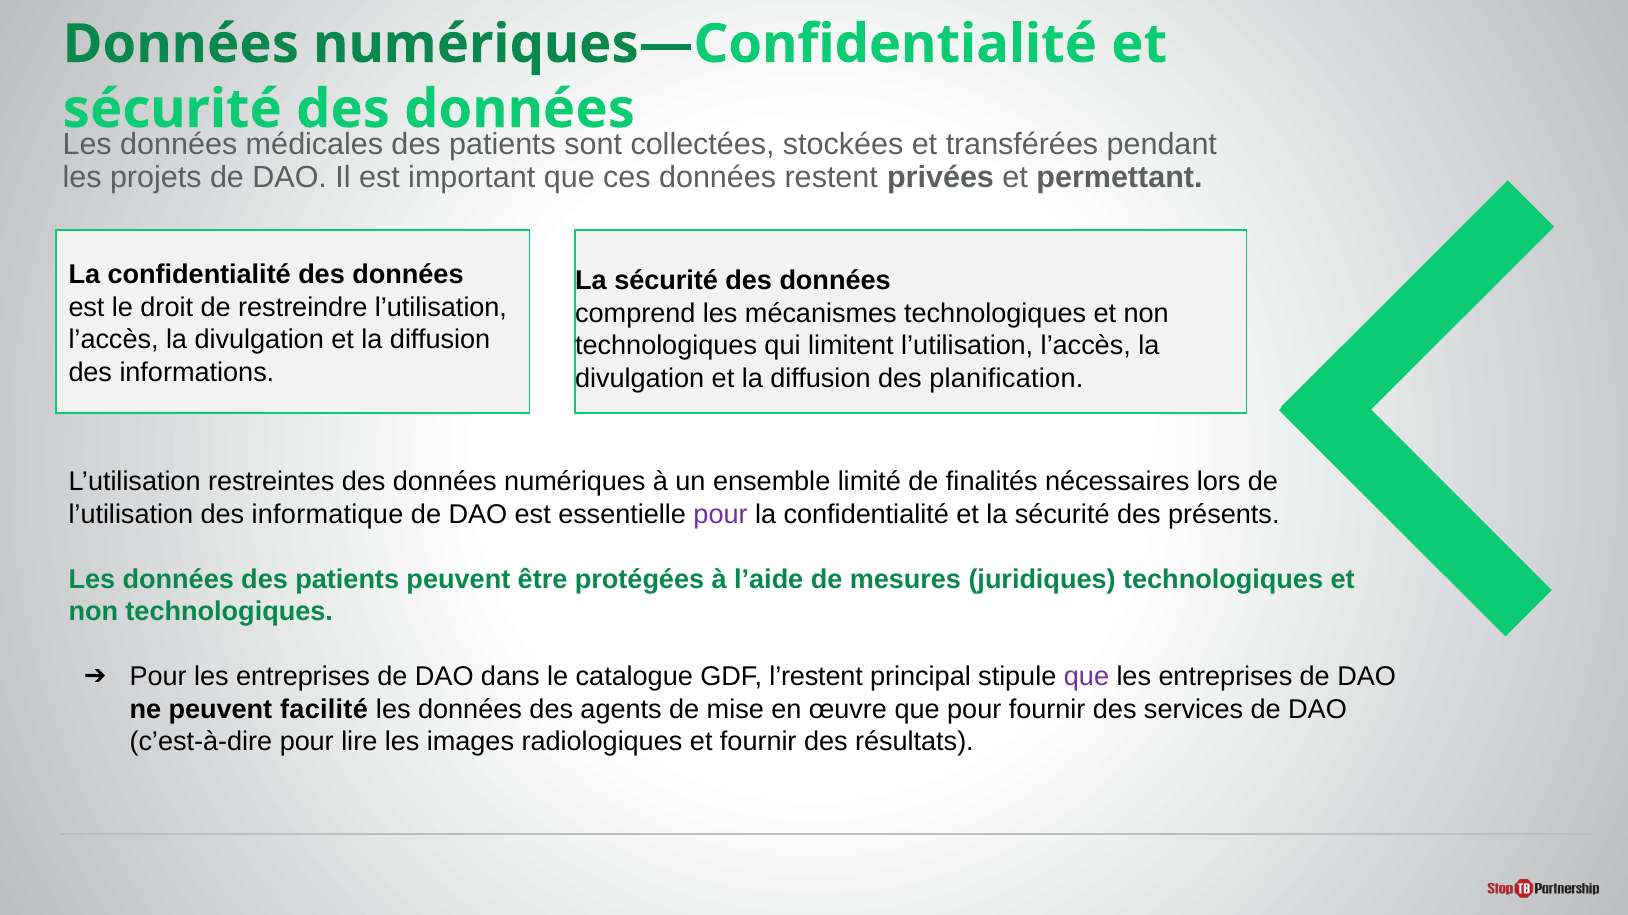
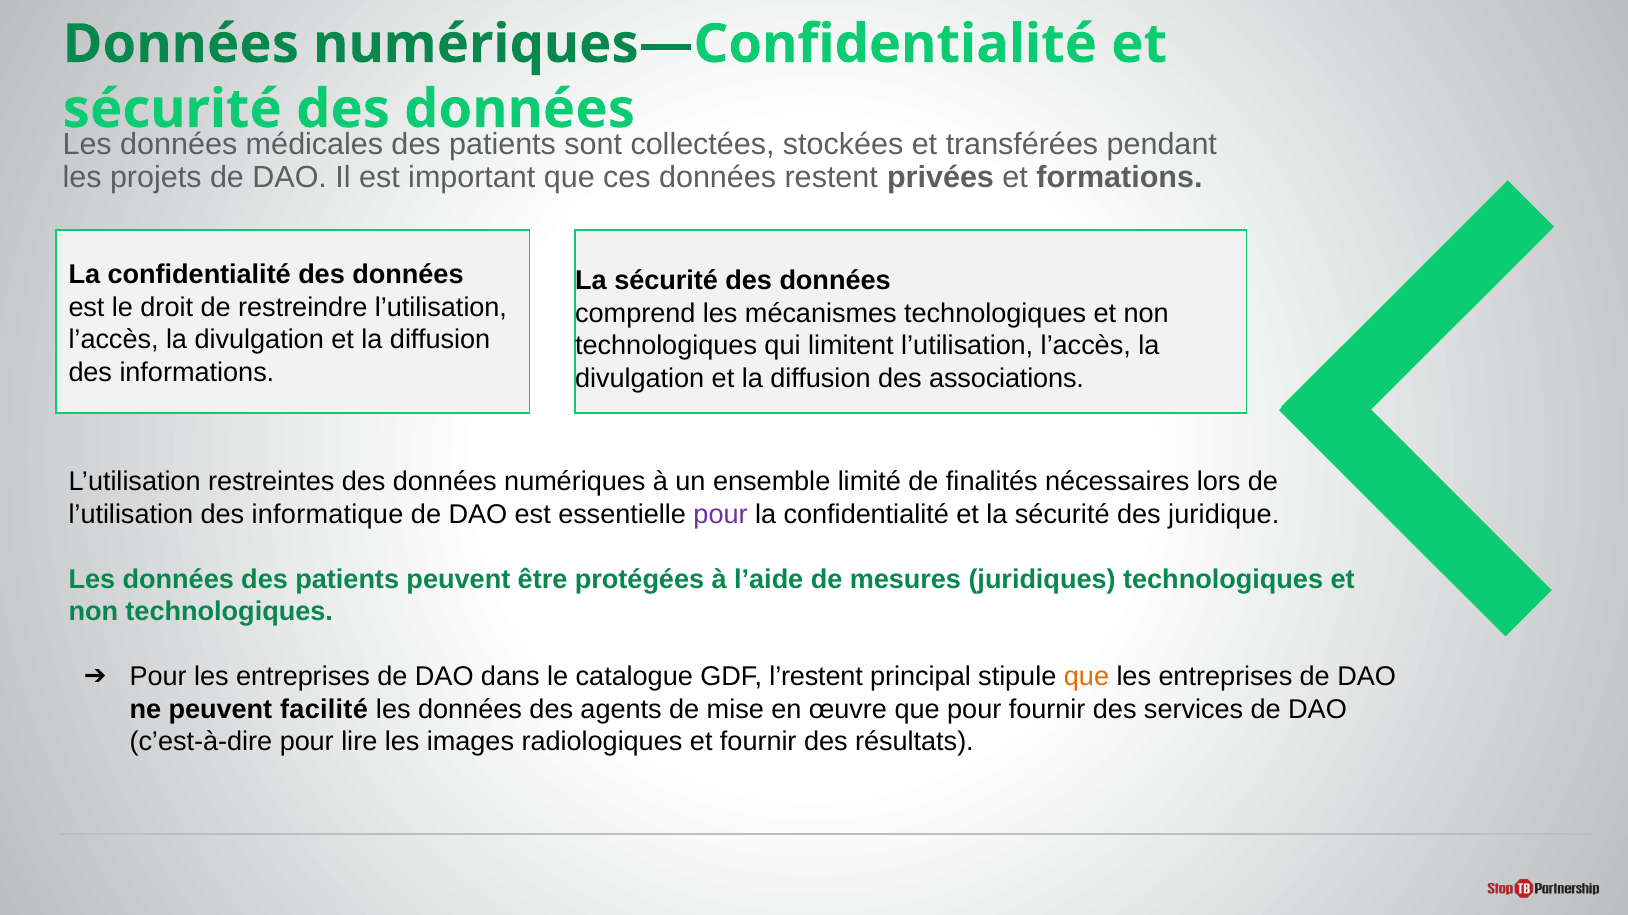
permettant: permettant -> formations (1119, 178)
planification: planification -> associations (1007, 379)
présents: présents -> juridique (1224, 515)
que colour: purple -> orange (1087, 677)
